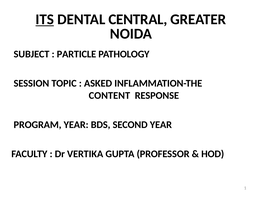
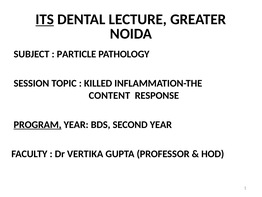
CENTRAL: CENTRAL -> LECTURE (138, 19)
ASKED: ASKED -> KILLED (98, 83)
PROGRAM underline: none -> present (38, 124)
